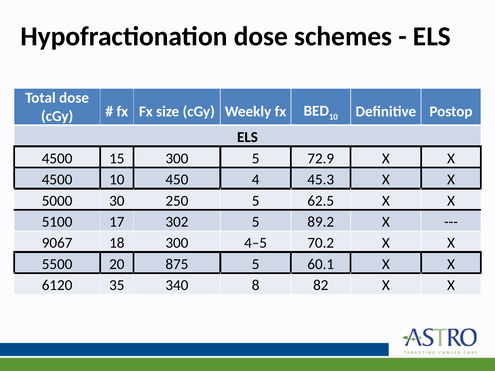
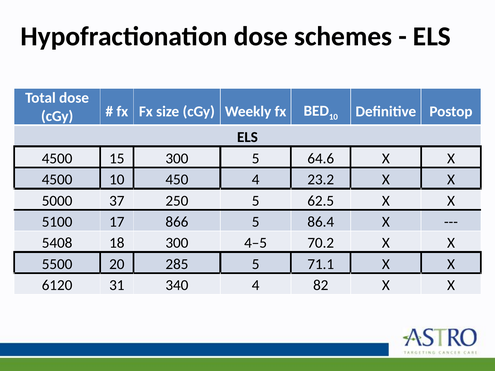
72.9: 72.9 -> 64.6 (321, 159)
45.3: 45.3 -> 23.2 (321, 180)
30: 30 -> 37 (117, 201)
302: 302 -> 866 (177, 222)
89.2: 89.2 -> 86.4 (321, 222)
9067: 9067 -> 5408 (57, 243)
875: 875 -> 285 (177, 264)
60.1: 60.1 -> 71.1 (321, 264)
35: 35 -> 31 (117, 286)
340 8: 8 -> 4 (256, 286)
